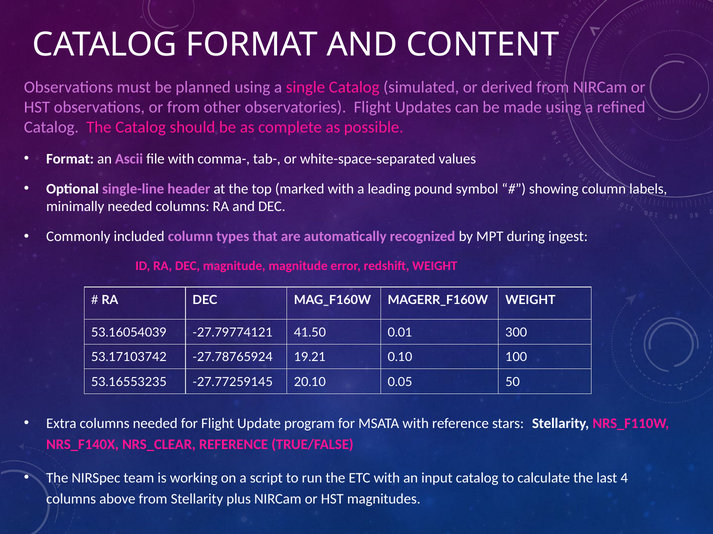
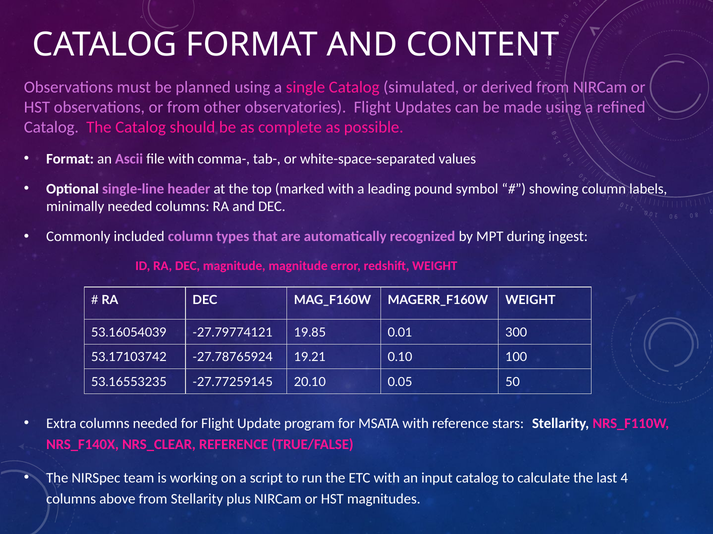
41.50: 41.50 -> 19.85 (310, 333)
